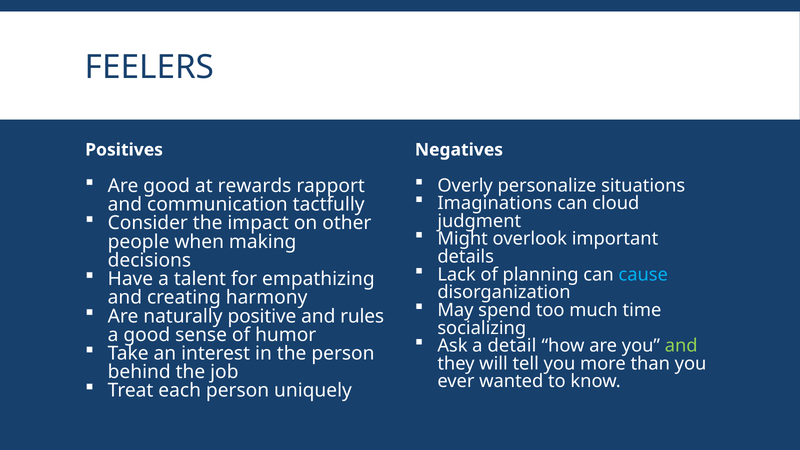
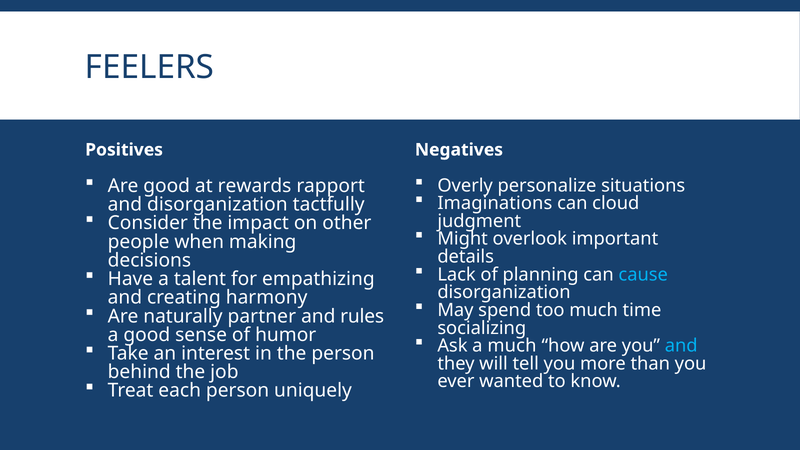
and communication: communication -> disorganization (217, 205)
positive: positive -> partner (262, 316)
a detail: detail -> much (512, 346)
and colour: light green -> light blue (681, 346)
